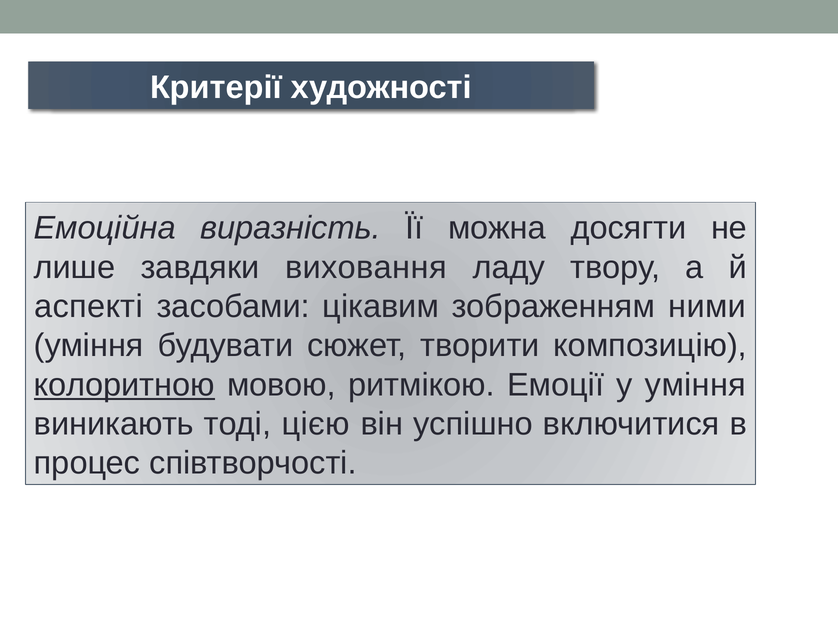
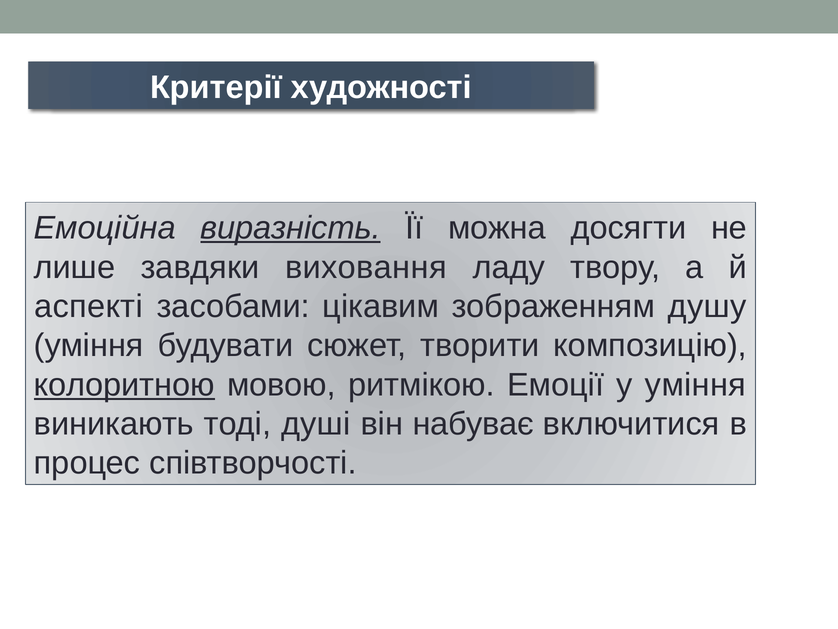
виразність underline: none -> present (291, 228)
ними: ними -> душу (707, 306)
цією: цією -> душі (316, 424)
успішно: успішно -> набуває (473, 424)
